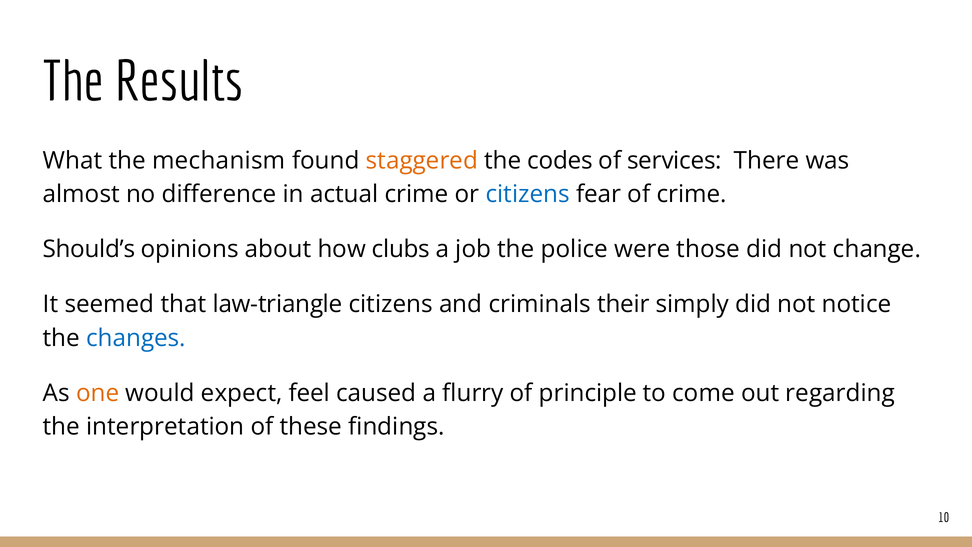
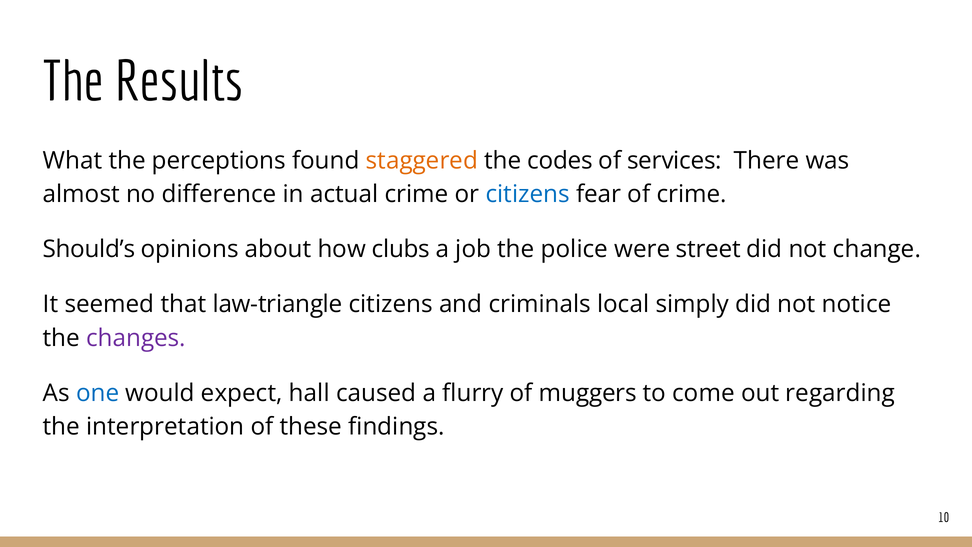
mechanism: mechanism -> perceptions (219, 161)
those: those -> street (708, 249)
their: their -> local (623, 304)
changes colour: blue -> purple (136, 338)
one colour: orange -> blue (98, 393)
feel: feel -> hall (309, 393)
principle: principle -> muggers (588, 393)
